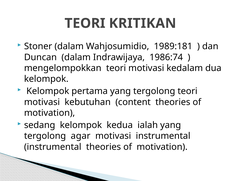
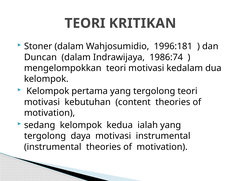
1989:181: 1989:181 -> 1996:181 (173, 46)
agar: agar -> daya (81, 136)
